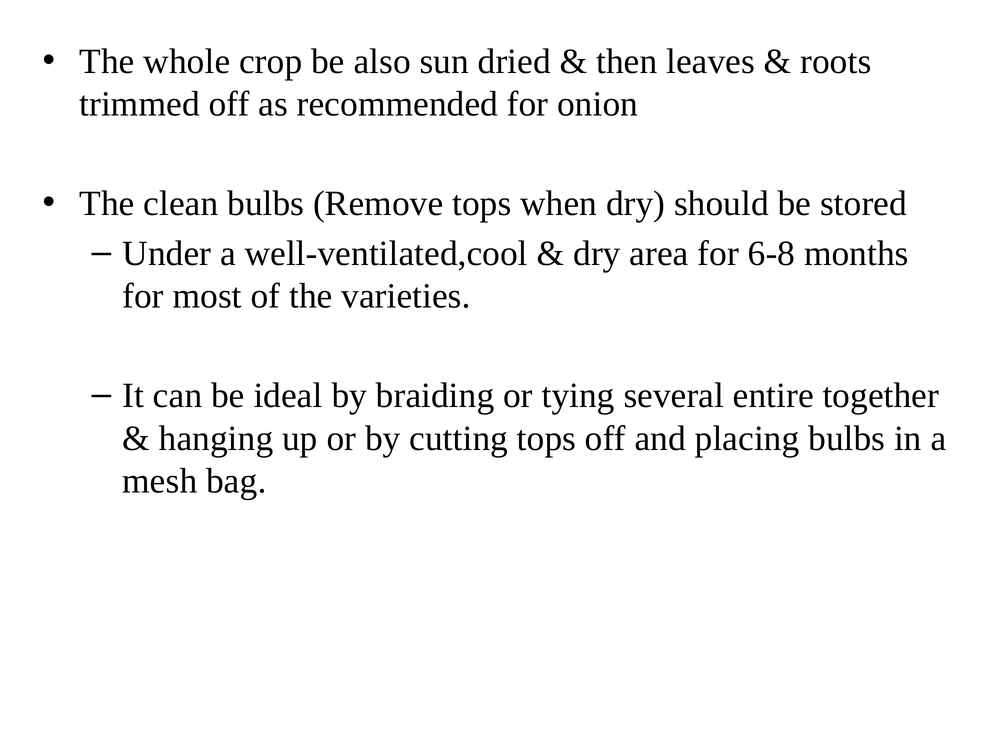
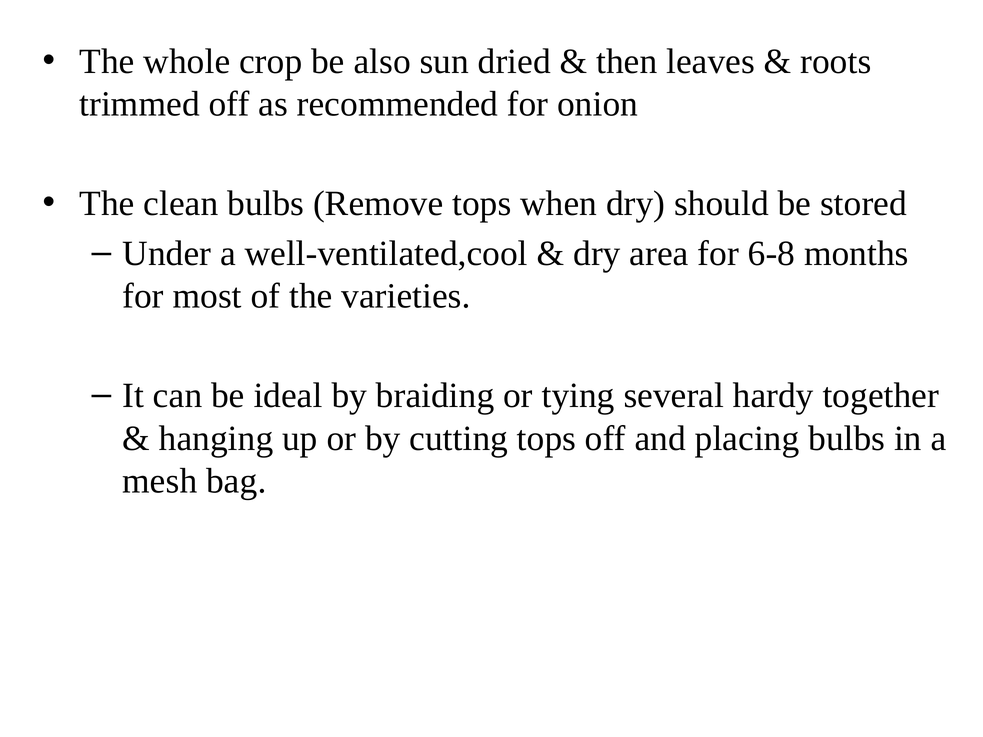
entire: entire -> hardy (773, 396)
